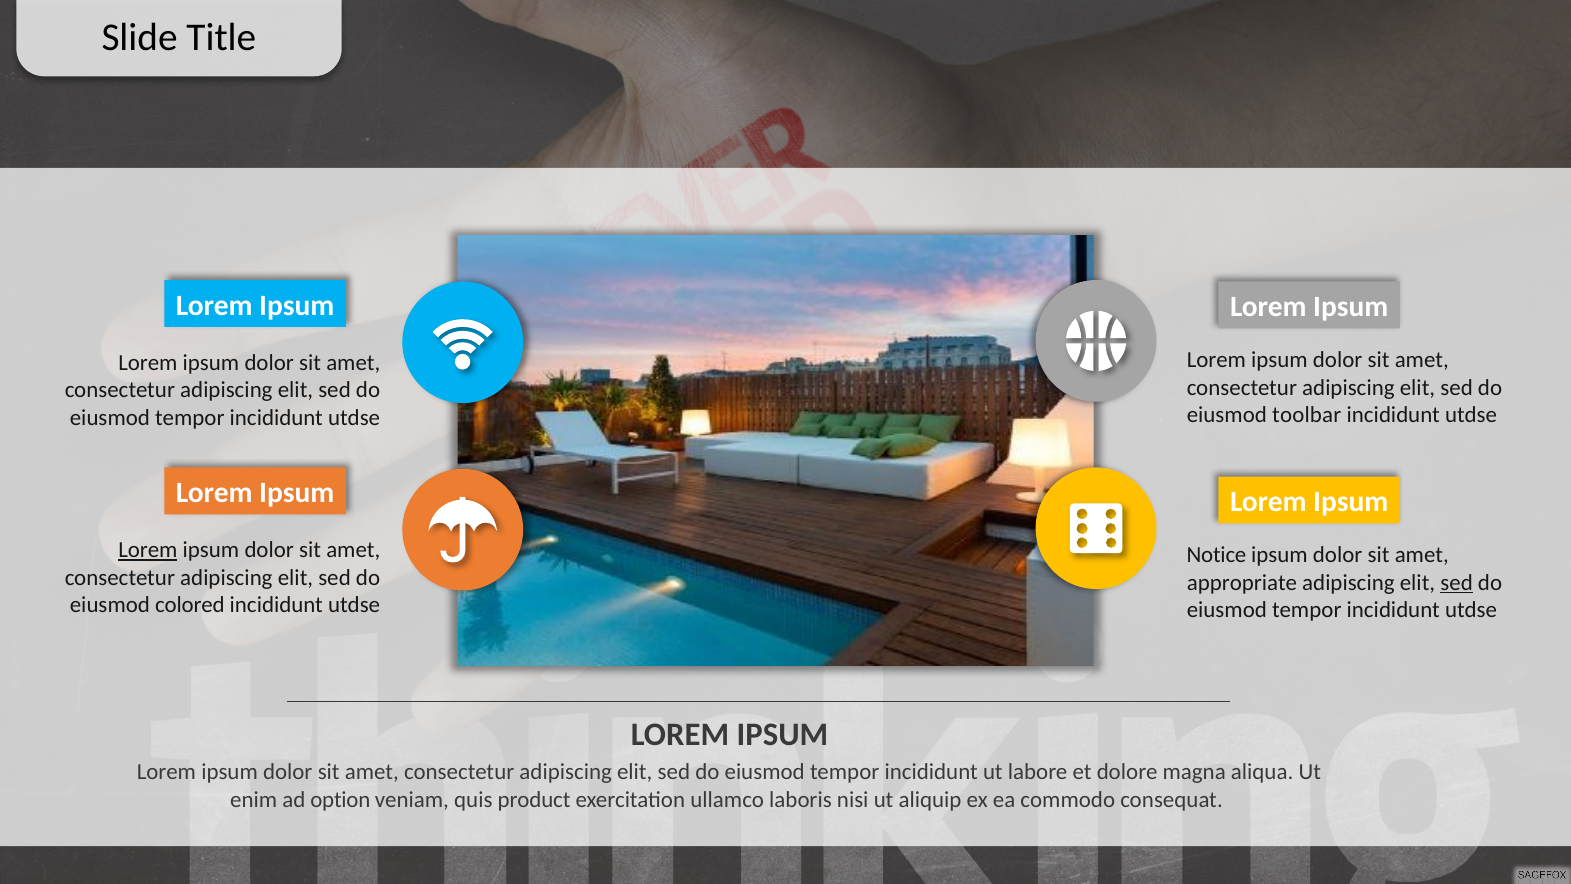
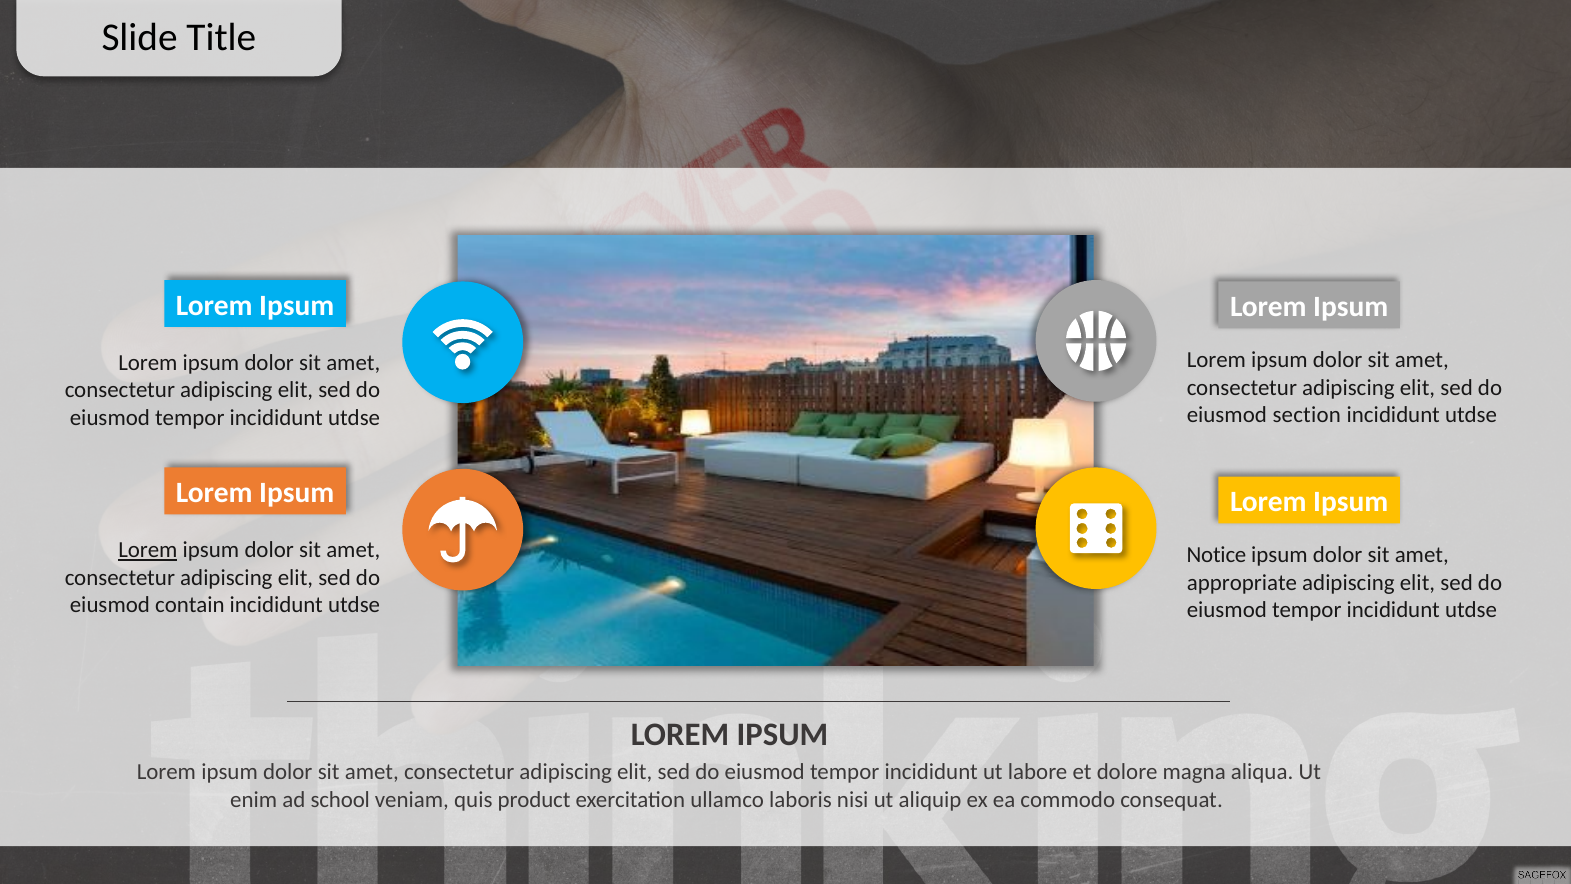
toolbar: toolbar -> section (1307, 415)
sed underline: present -> none (1457, 583)
colored: colored -> contain (190, 605)
option: option -> school (340, 799)
